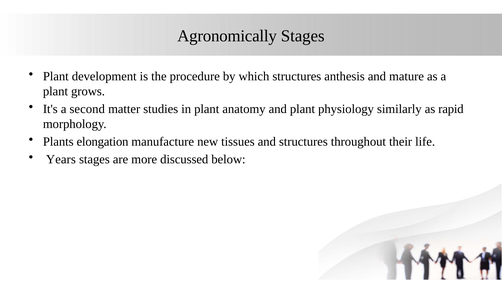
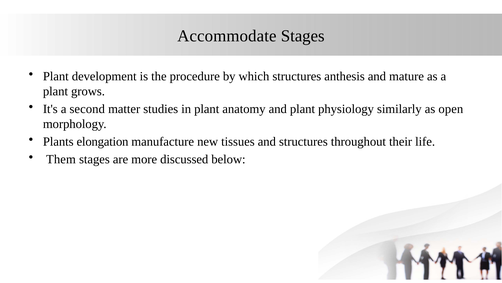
Agronomically: Agronomically -> Accommodate (227, 36)
rapid: rapid -> open (451, 109)
Years: Years -> Them (61, 159)
